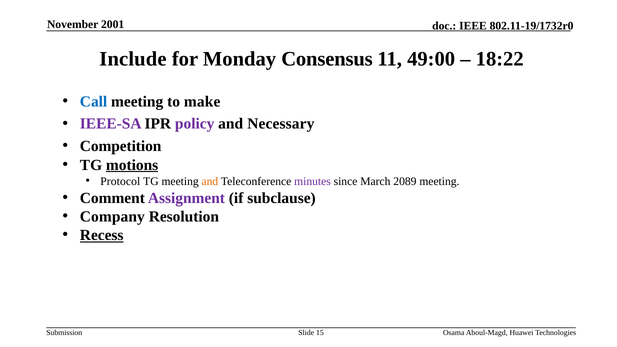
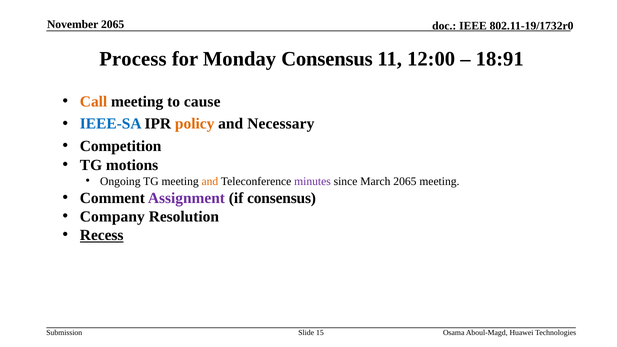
November 2001: 2001 -> 2065 (113, 25)
Include: Include -> Process (133, 59)
49:00: 49:00 -> 12:00 (431, 59)
18:22: 18:22 -> 18:91 (500, 59)
Call colour: blue -> orange (94, 102)
make: make -> cause (202, 102)
IEEE-SA colour: purple -> blue (111, 124)
policy colour: purple -> orange (195, 124)
motions underline: present -> none (132, 165)
Protocol: Protocol -> Ongoing (120, 181)
March 2089: 2089 -> 2065 (405, 181)
if subclause: subclause -> consensus (282, 198)
